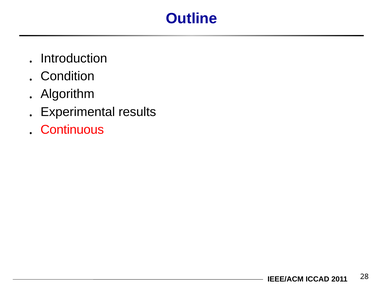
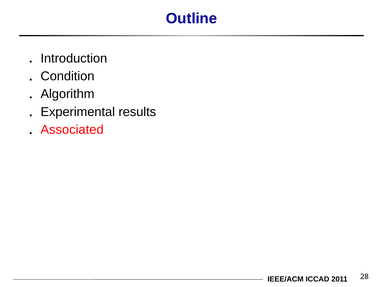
Continuous: Continuous -> Associated (72, 130)
